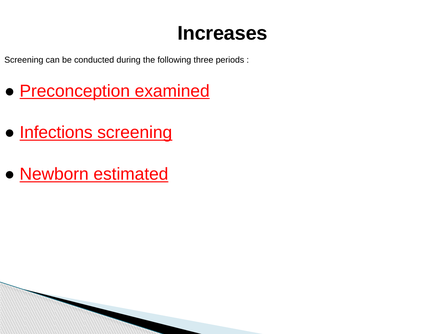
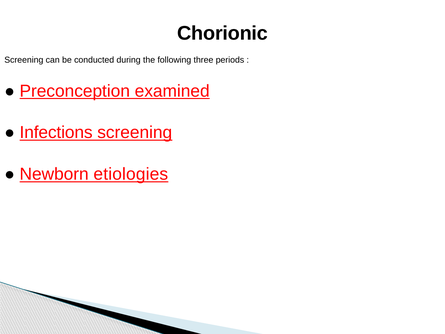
Increases: Increases -> Chorionic (223, 33)
estimated: estimated -> etiologies (131, 174)
